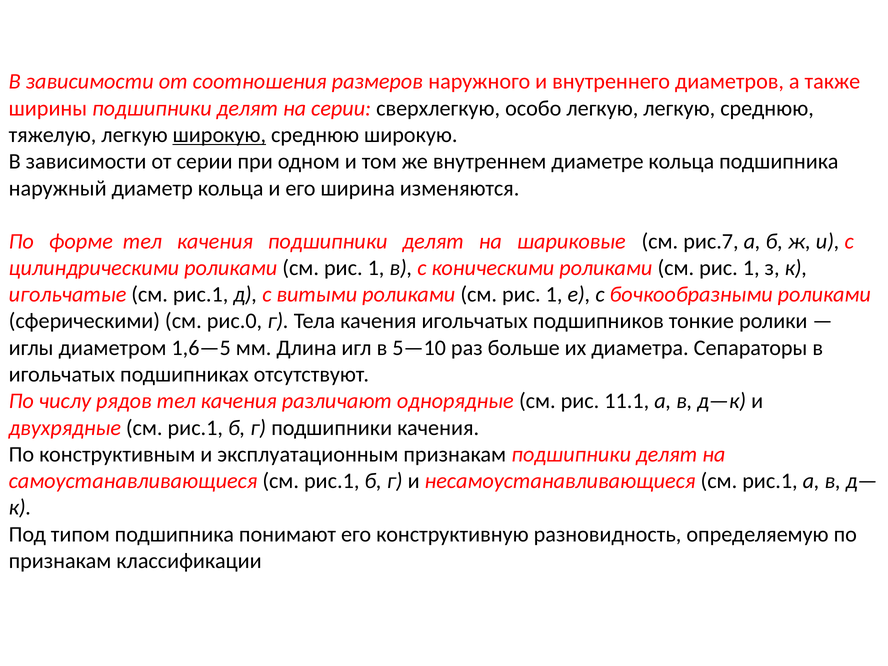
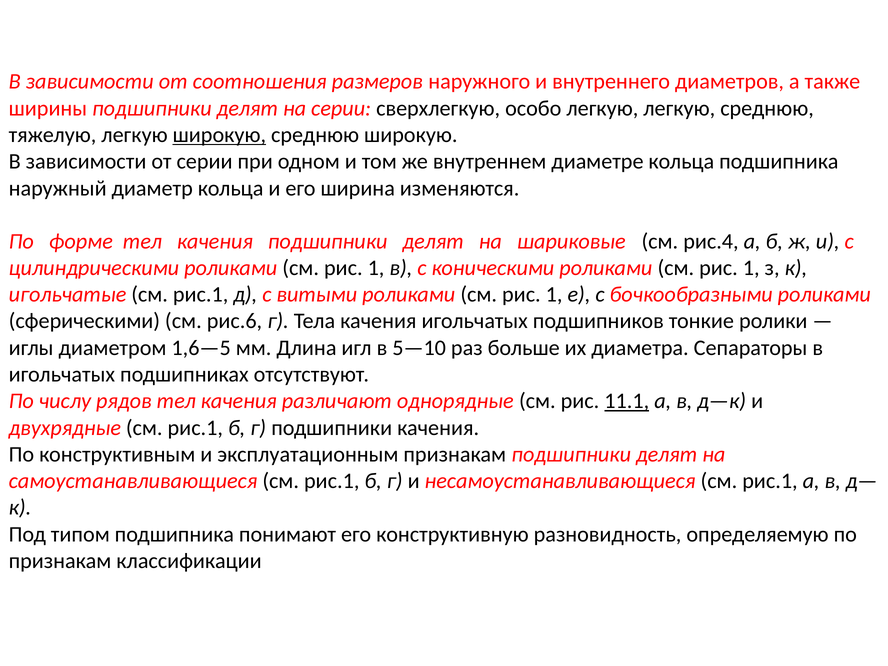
рис.7: рис.7 -> рис.4 (711, 241)
рис.0: рис.0 -> рис.6 (234, 321)
11.1 underline: none -> present (627, 401)
